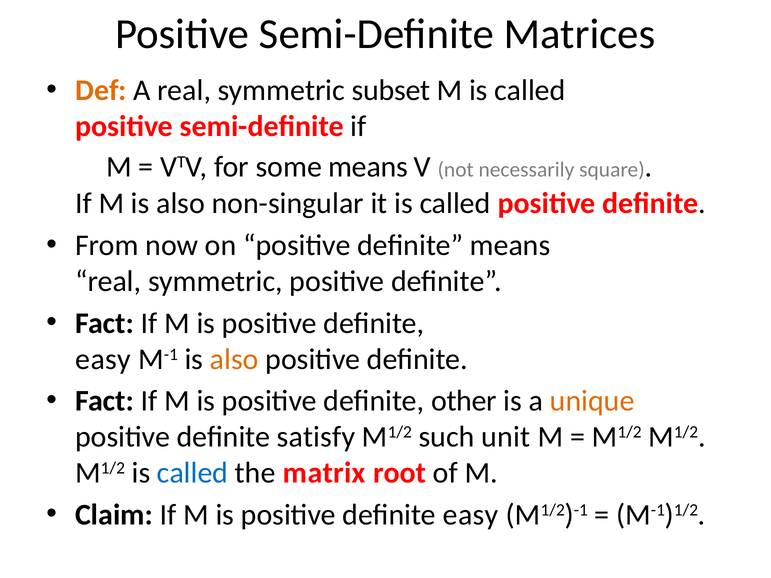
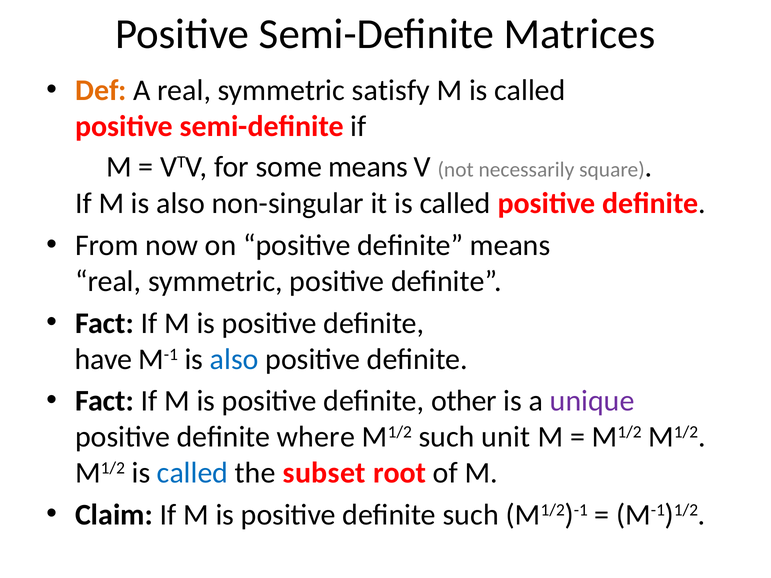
subset: subset -> satisfy (391, 91)
easy: easy -> have (104, 359)
also colour: orange -> blue (234, 359)
unique colour: orange -> purple (592, 401)
satisfy: satisfy -> where (316, 437)
matrix: matrix -> subset (324, 473)
easy: easy -> such (471, 515)
